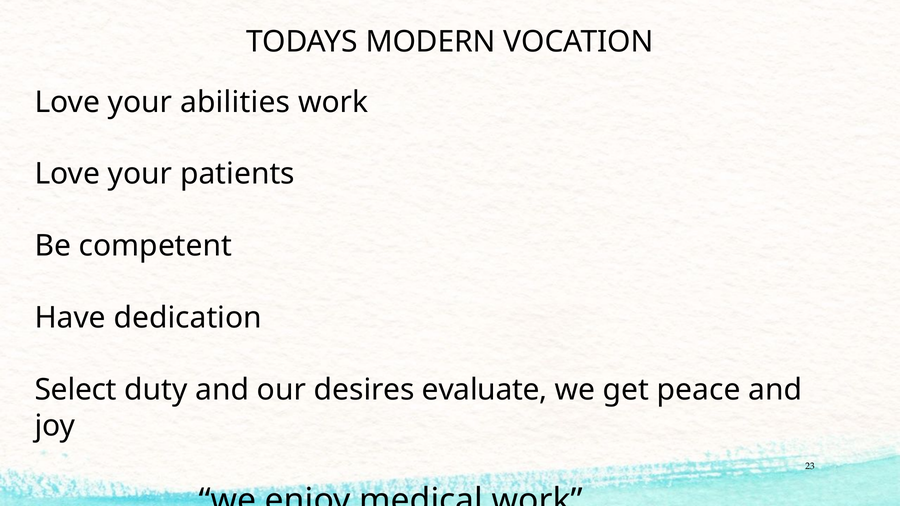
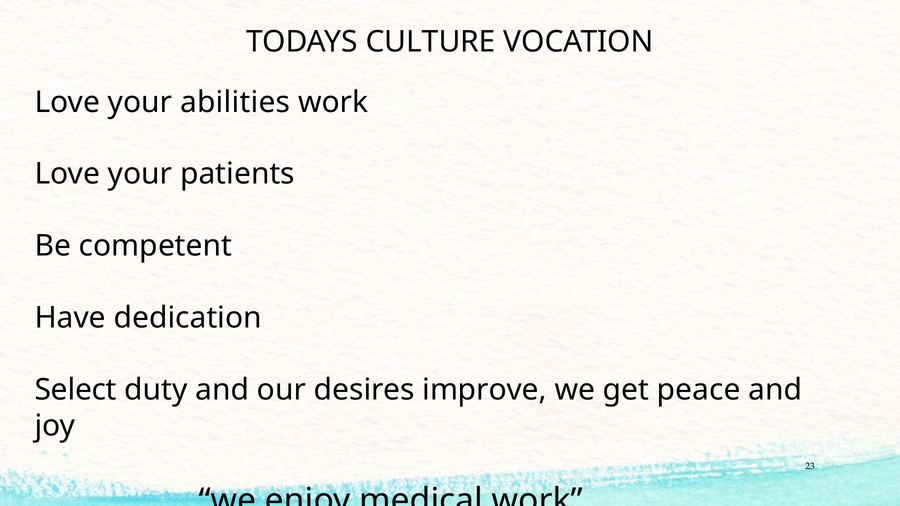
MODERN: MODERN -> CULTURE (431, 42)
evaluate: evaluate -> improve (485, 390)
